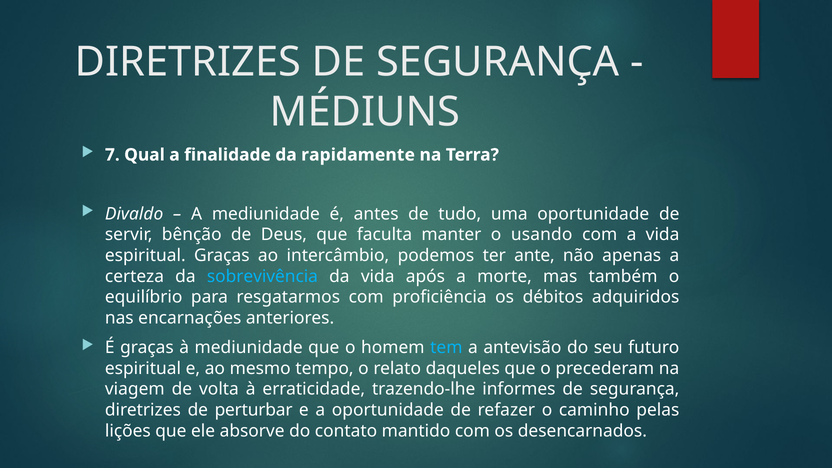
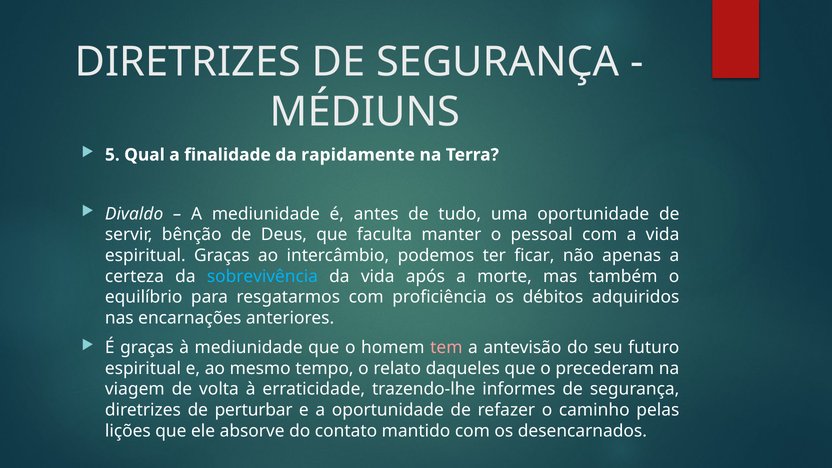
7: 7 -> 5 (112, 155)
usando: usando -> pessoal (542, 235)
ante: ante -> ficar (534, 256)
tem colour: light blue -> pink (446, 348)
